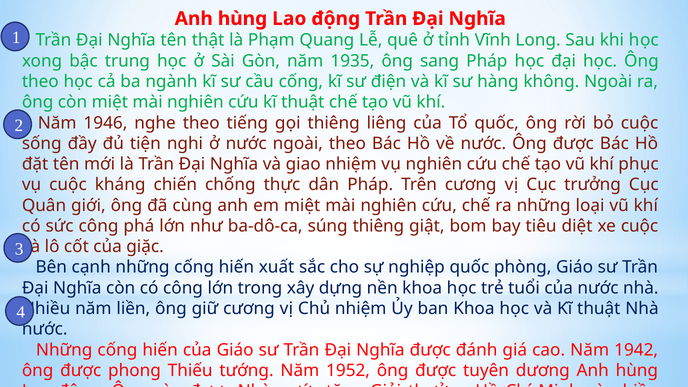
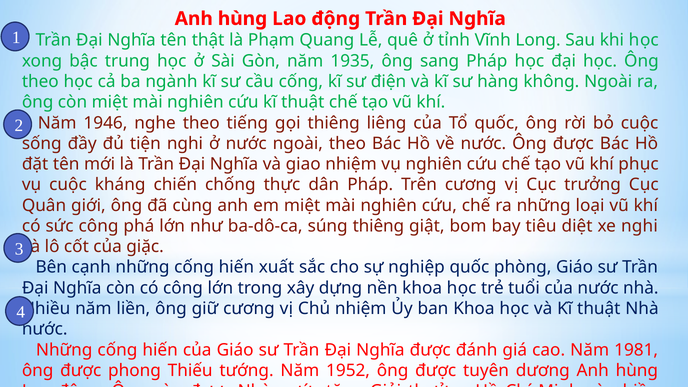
xe cuộc: cuộc -> nghi (639, 226)
1942: 1942 -> 1981 (636, 350)
